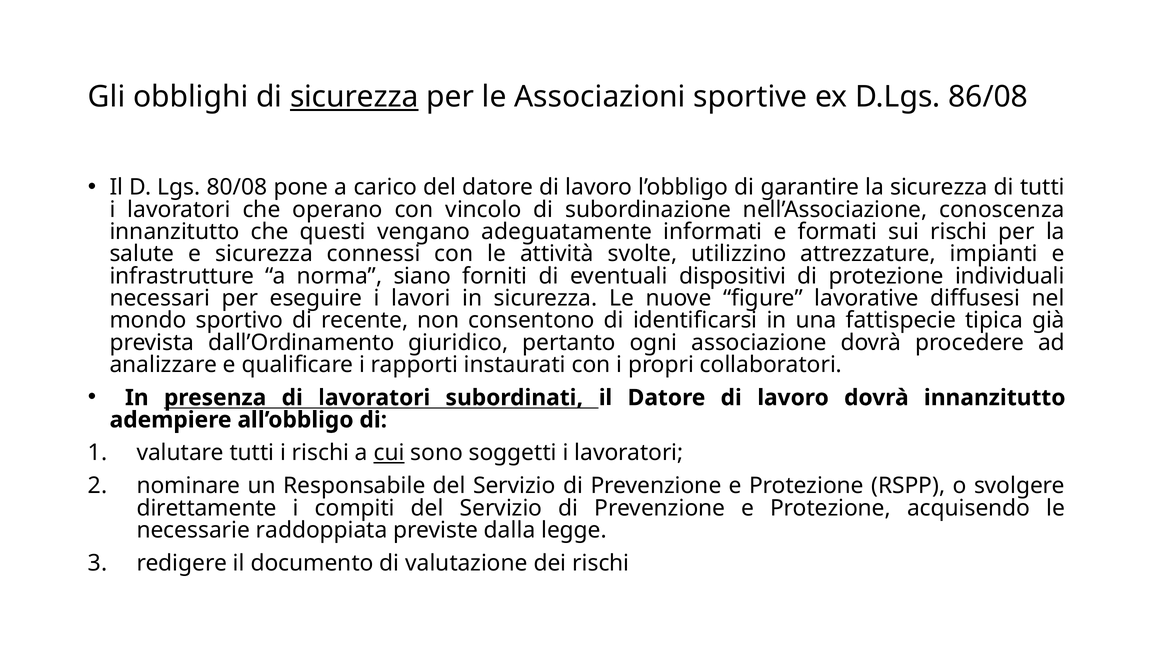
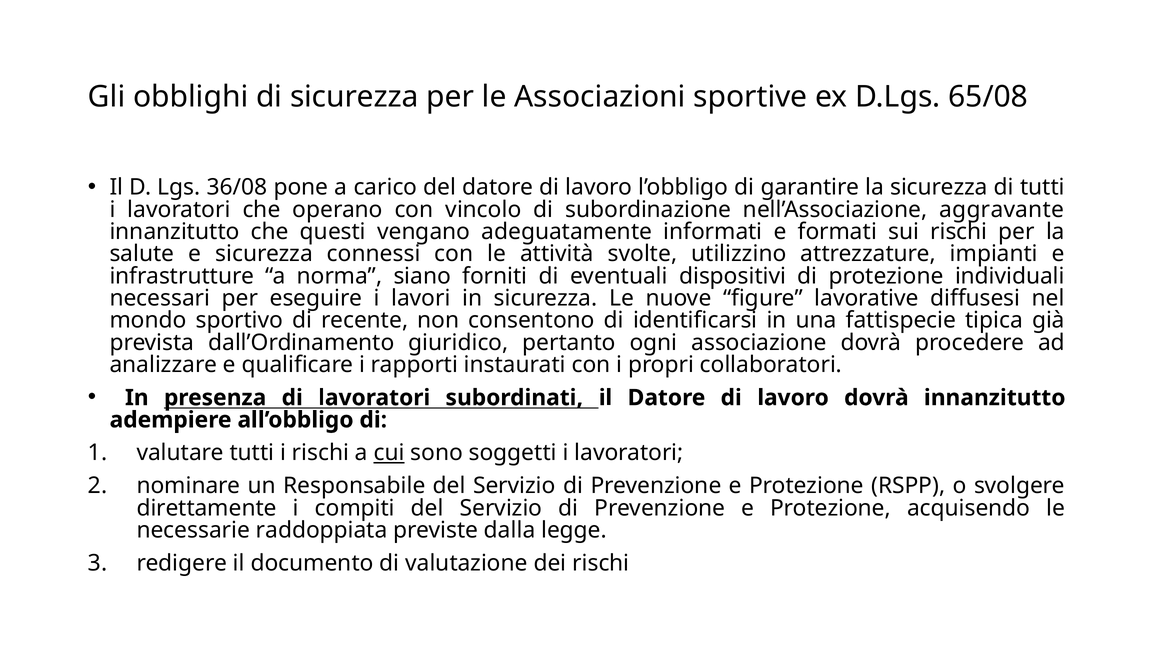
sicurezza underline: present -> none (354, 97)
86/08: 86/08 -> 65/08 (988, 97)
80/08: 80/08 -> 36/08 (237, 187)
conoscenza: conoscenza -> aggravante (1002, 210)
